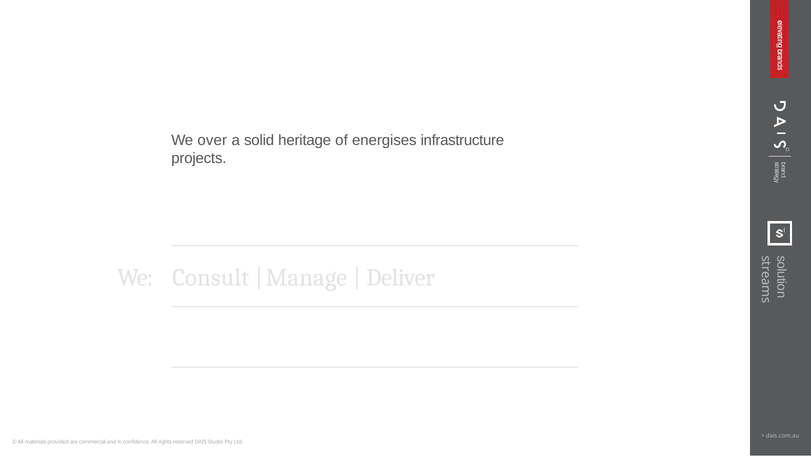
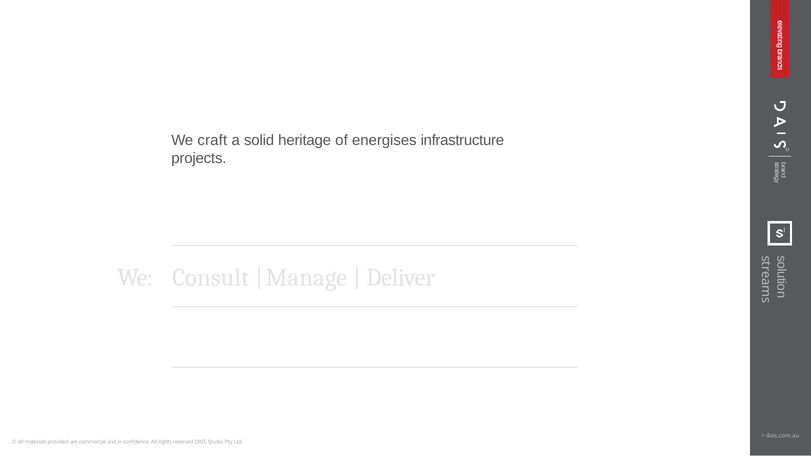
over: over -> craft (212, 141)
